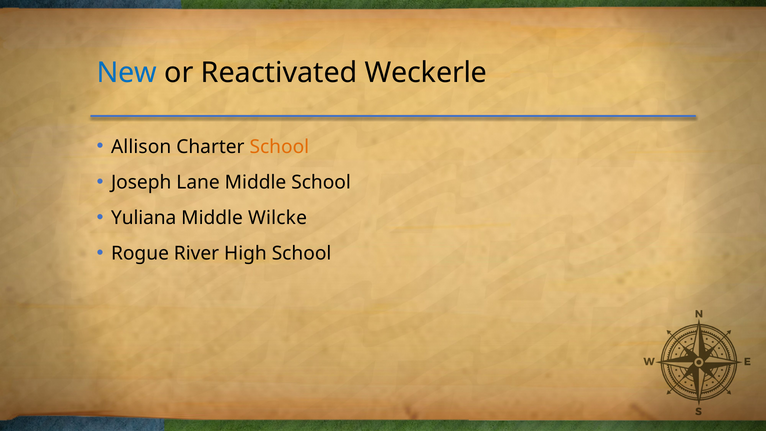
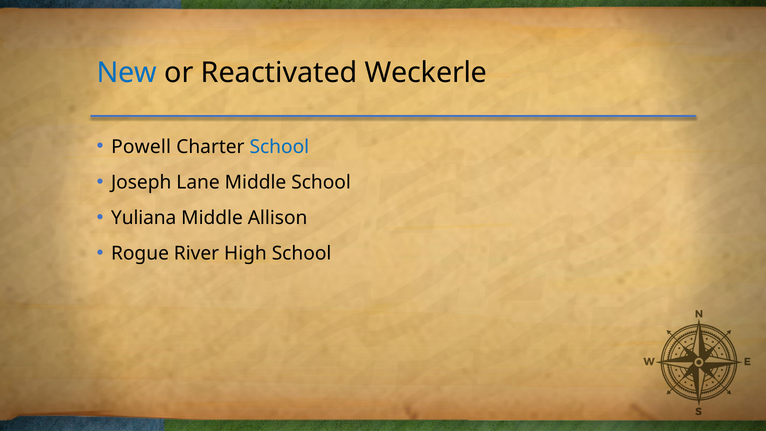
Allison: Allison -> Powell (141, 147)
School colour: orange -> blue (279, 147)
Wilcke: Wilcke -> Allison (278, 218)
